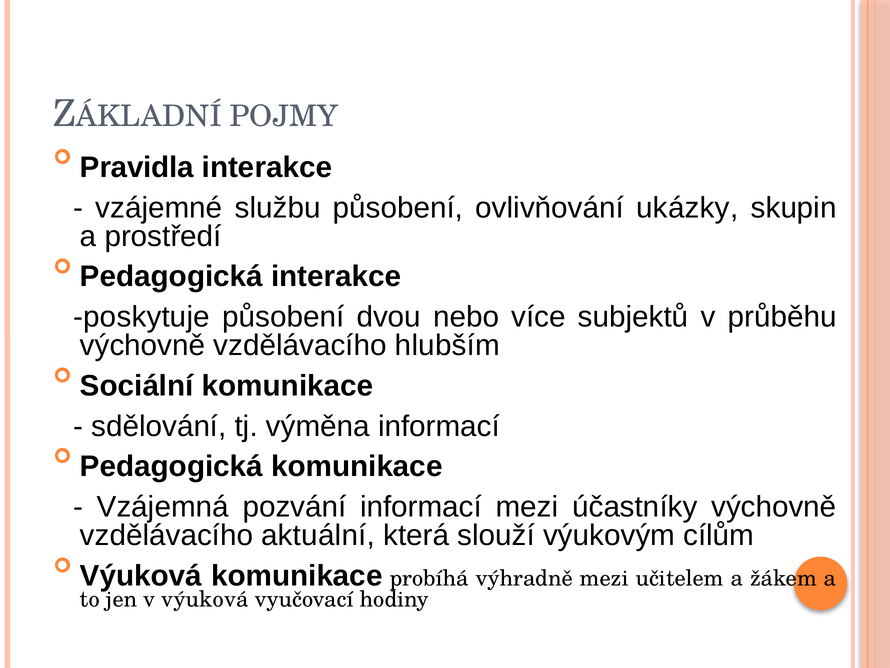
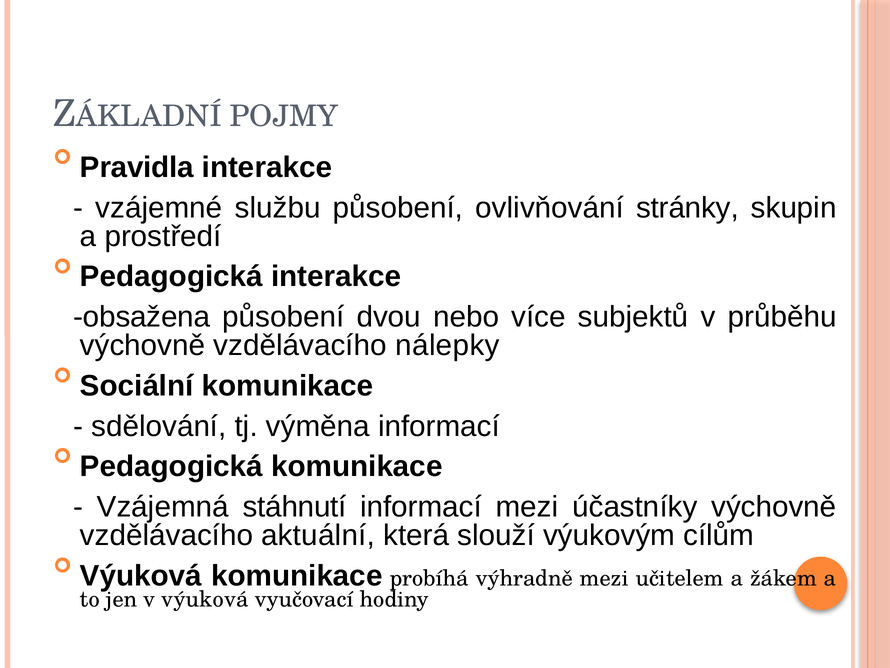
ukázky: ukázky -> stránky (687, 208)
poskytuje: poskytuje -> obsažena (142, 317)
hlubším: hlubším -> nálepky (447, 345)
pozvání: pozvání -> stáhnutí (295, 507)
